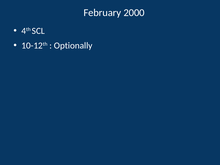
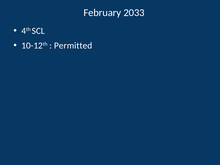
2000: 2000 -> 2033 (134, 13)
Optionally: Optionally -> Permitted (73, 45)
